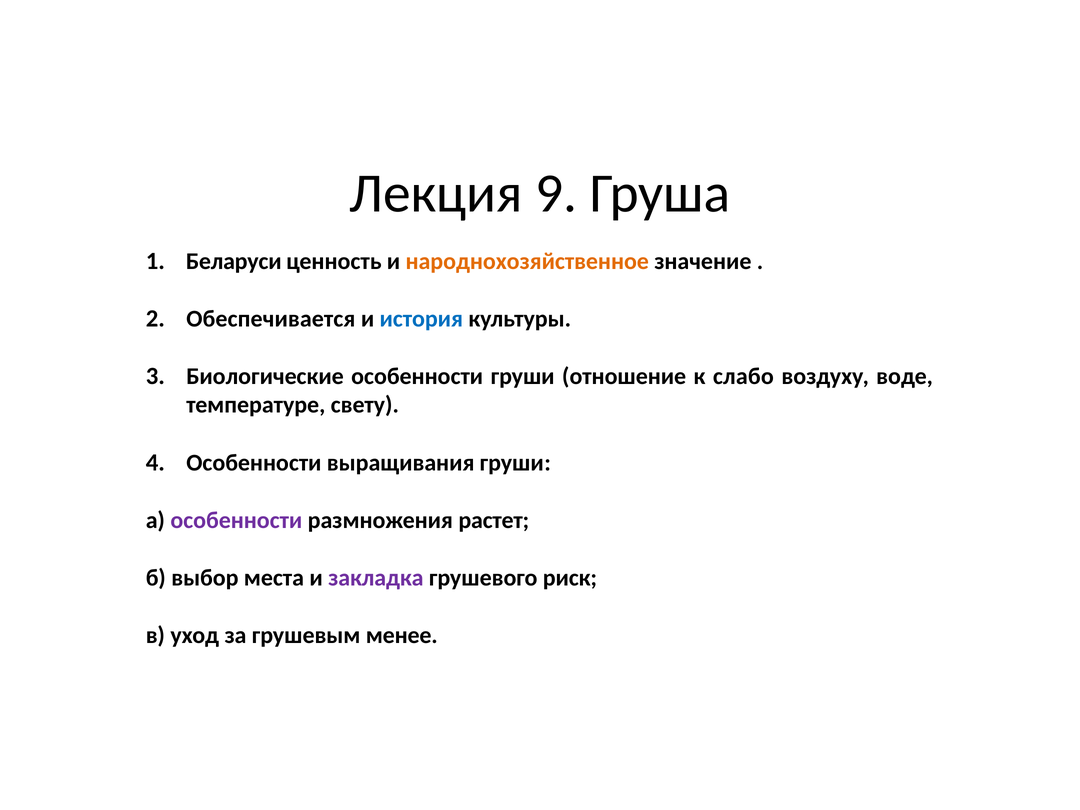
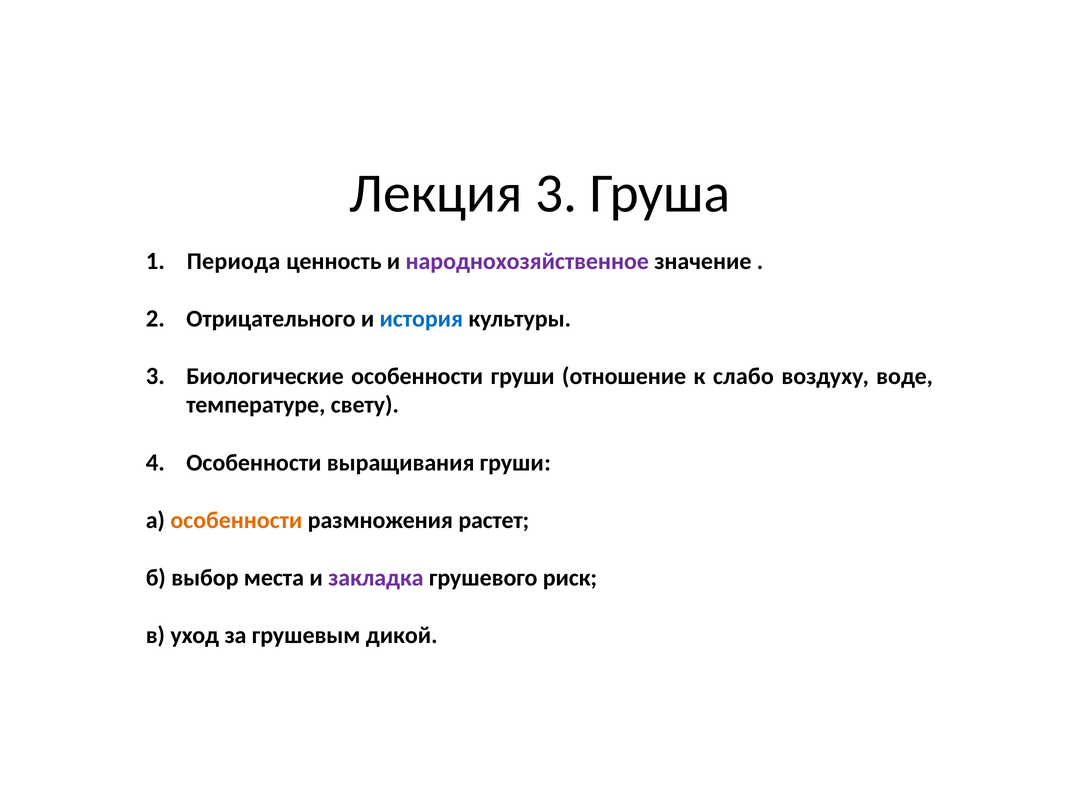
Лекция 9: 9 -> 3 (556, 193)
Беларуси: Беларуси -> Периода (234, 261)
народнохозяйственное colour: orange -> purple (527, 261)
Обеспечивается: Обеспечивается -> Отрицательного (271, 319)
особенности colour: purple -> orange (236, 520)
менее: менее -> дикой (402, 635)
